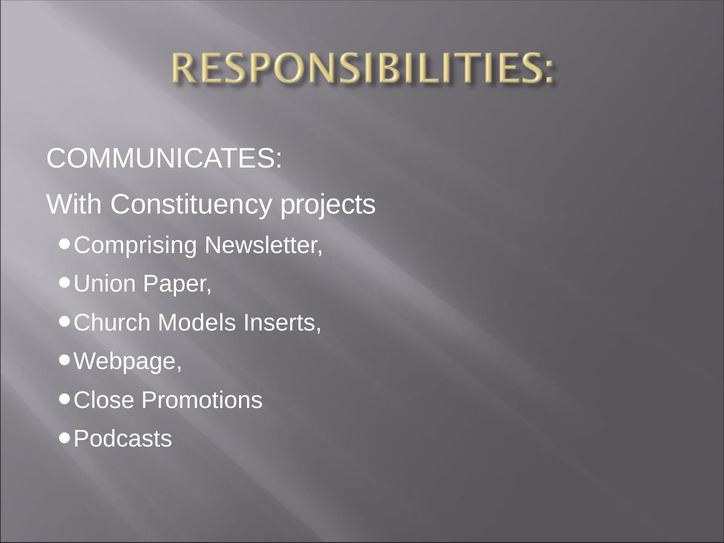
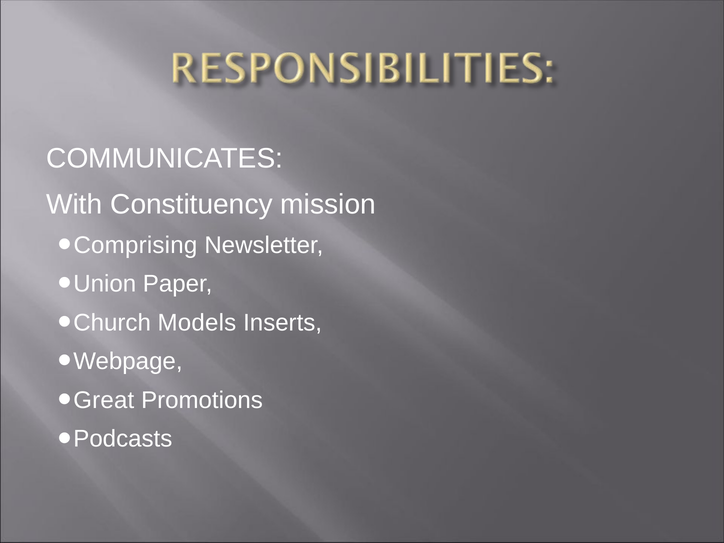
projects: projects -> mission (328, 204)
Close: Close -> Great (104, 400)
